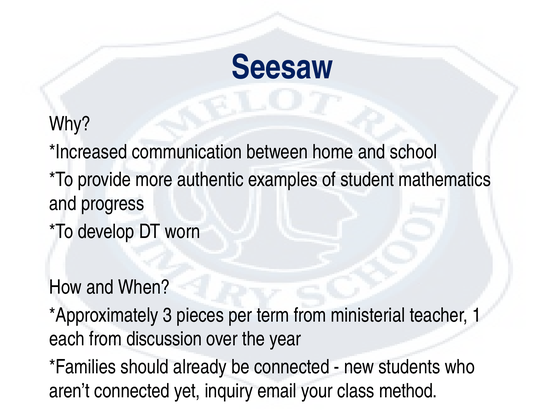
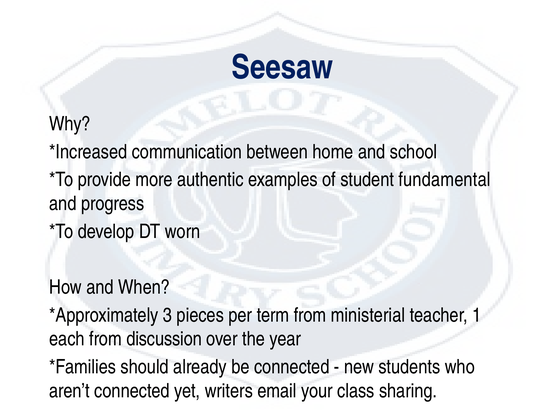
mathematics: mathematics -> fundamental (445, 180)
inquiry: inquiry -> writers (229, 392)
method: method -> sharing (408, 392)
